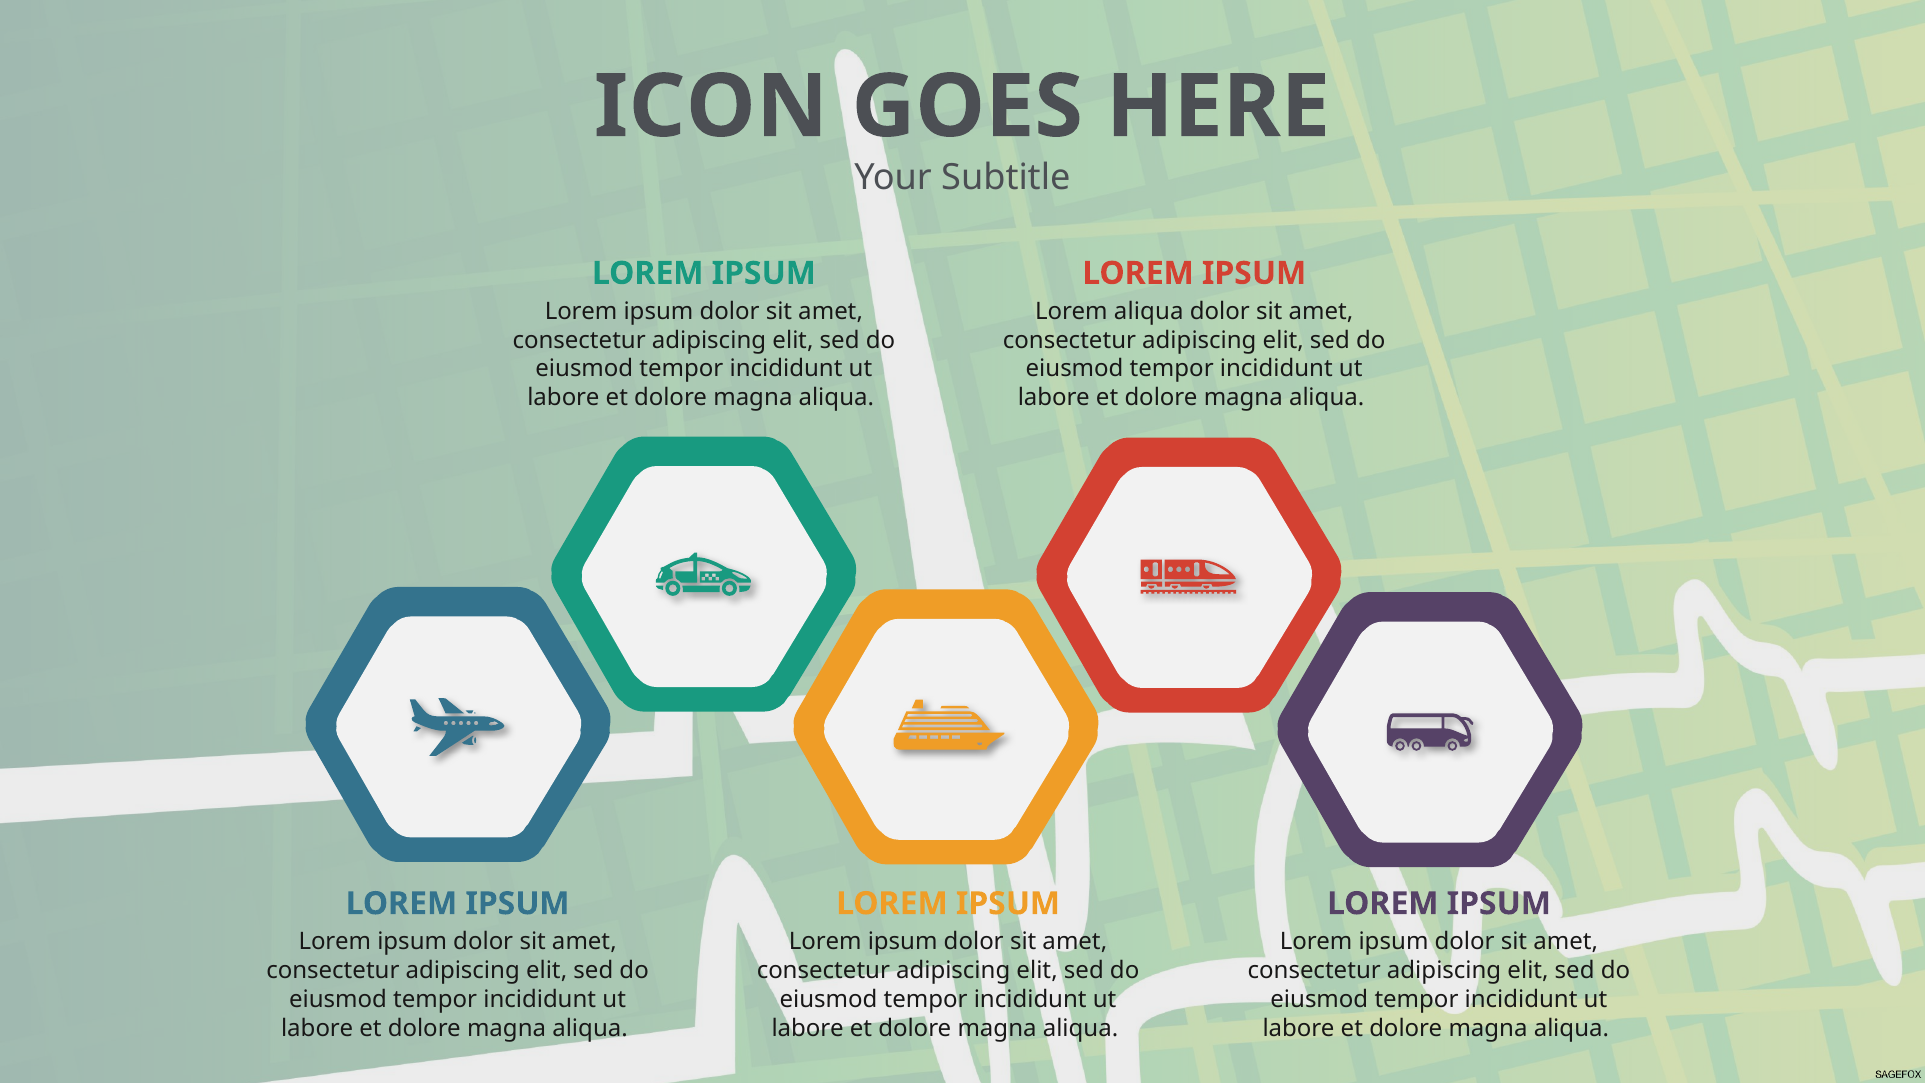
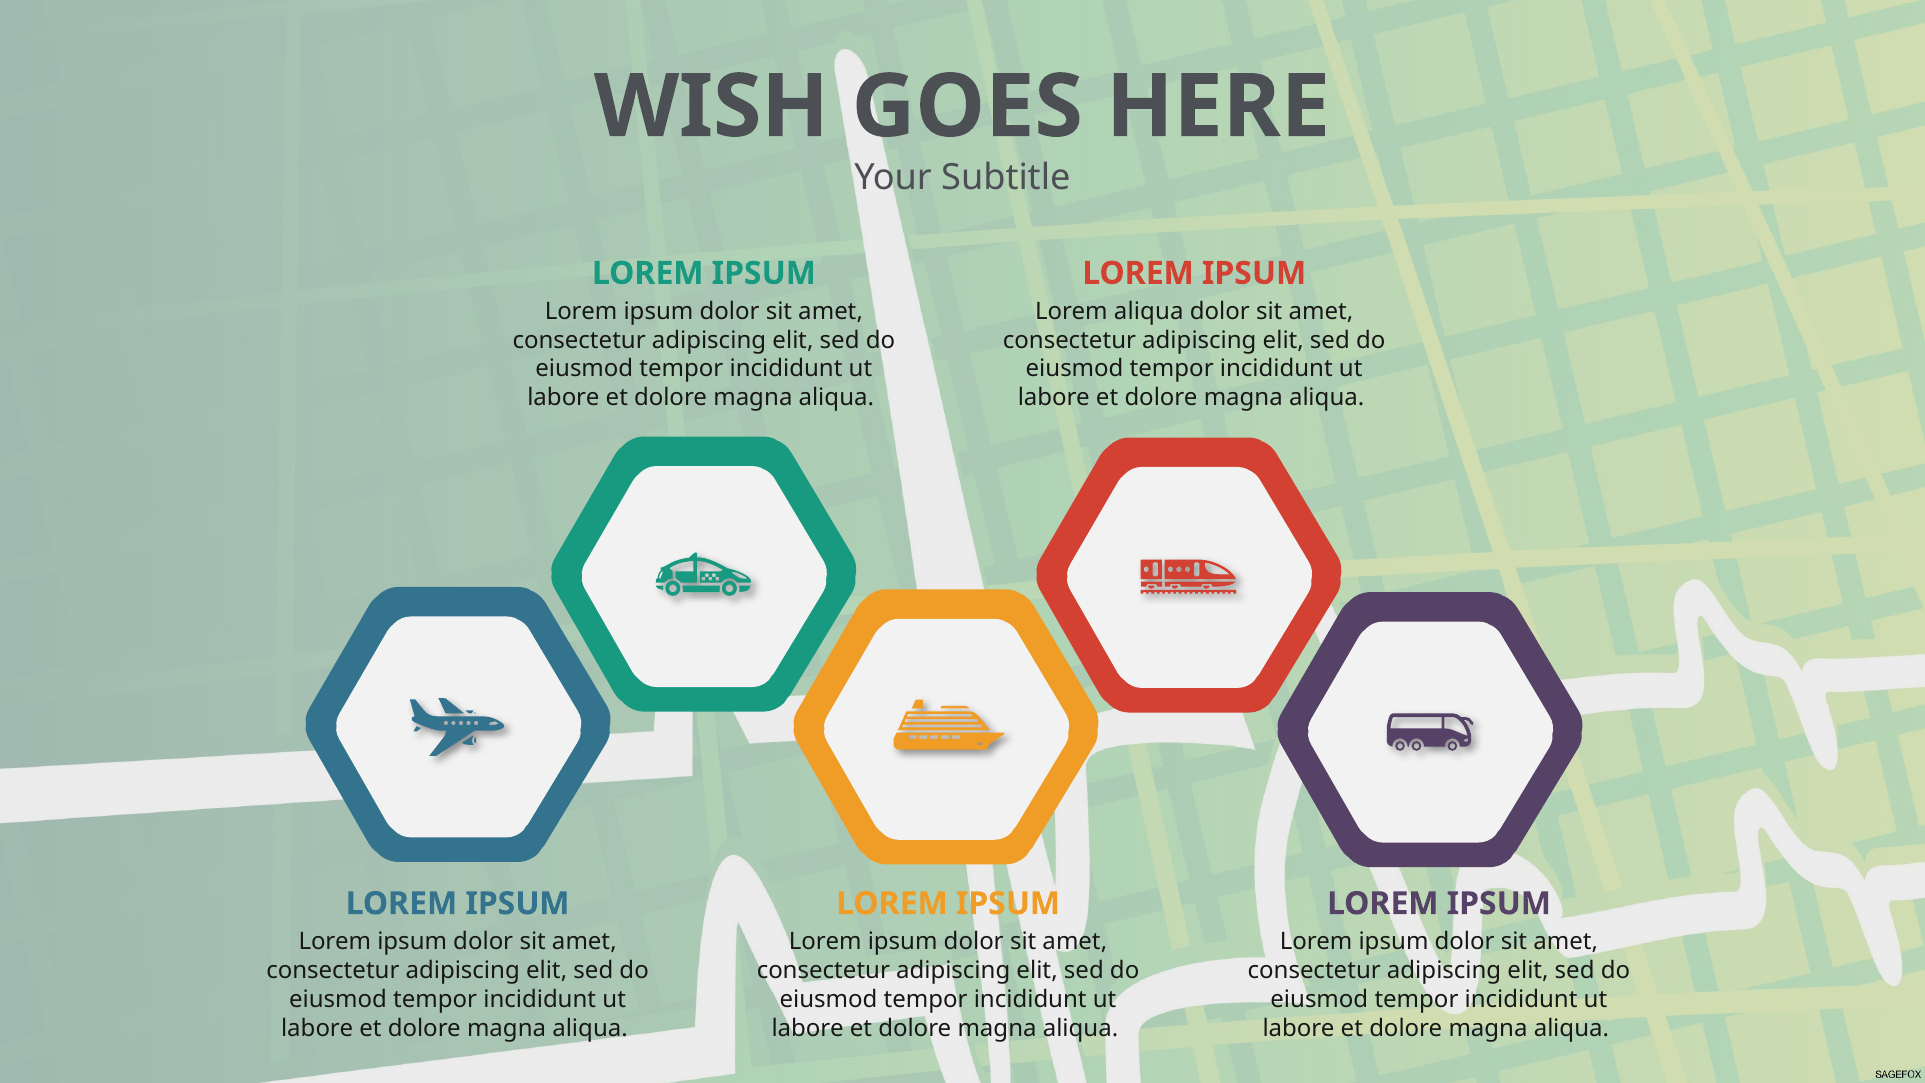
ICON: ICON -> WISH (711, 107)
